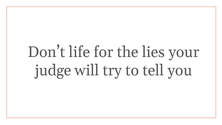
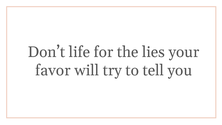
judge: judge -> favor (53, 70)
